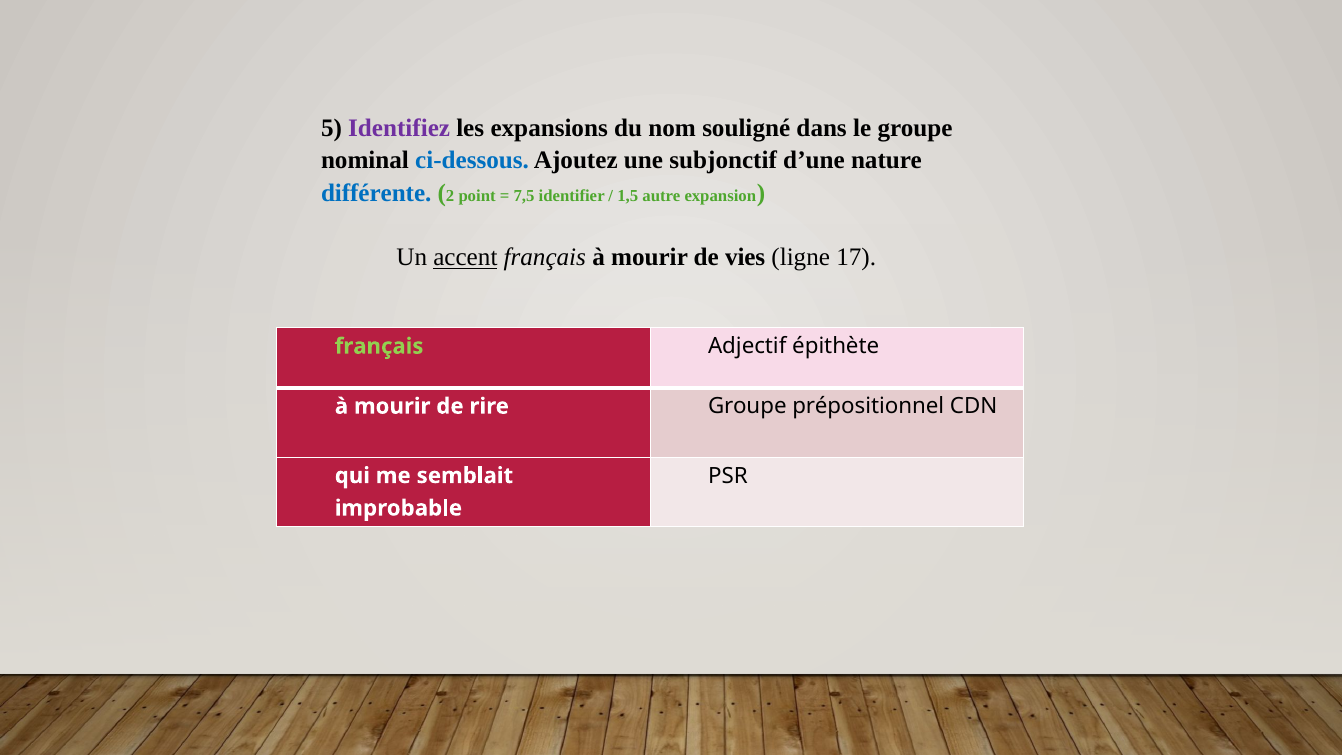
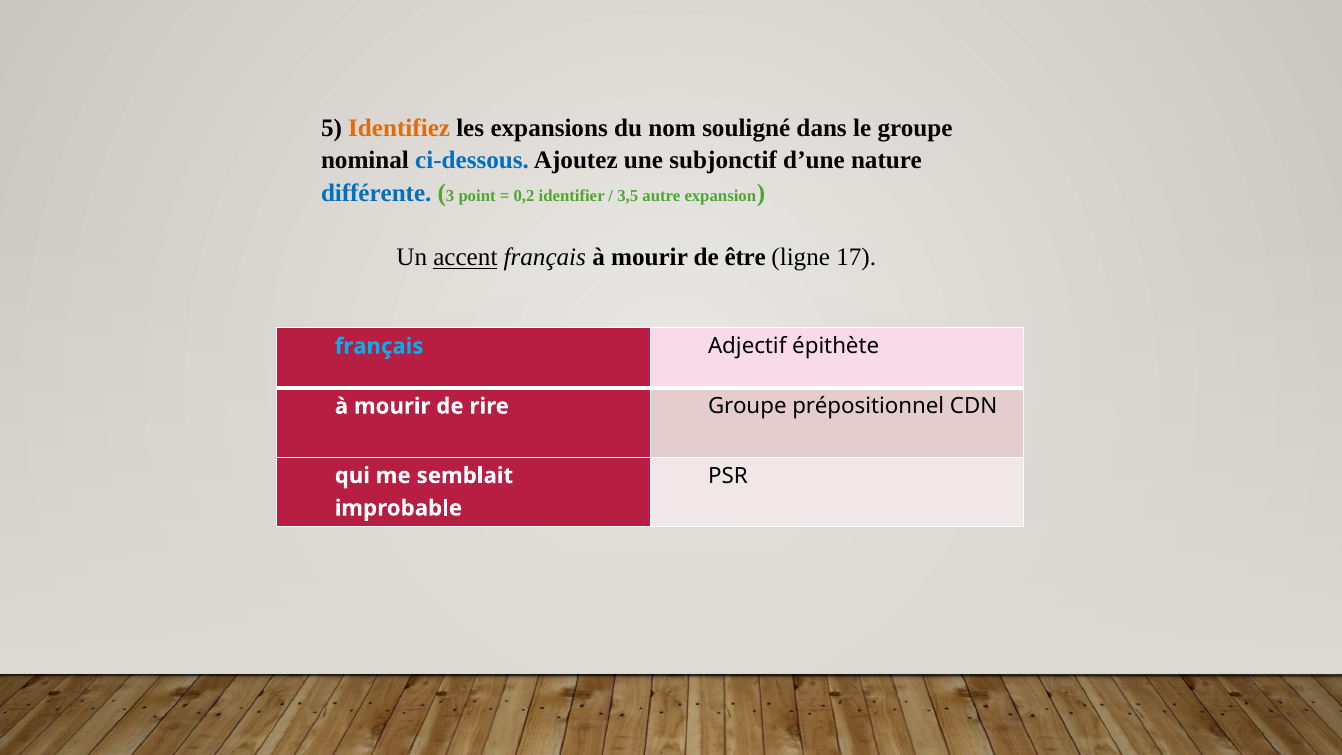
Identifiez colour: purple -> orange (399, 128)
2: 2 -> 3 (450, 196)
7,5: 7,5 -> 0,2 (524, 196)
1,5: 1,5 -> 3,5 (628, 196)
vies: vies -> être (745, 257)
français colour: light green -> light blue (379, 346)
